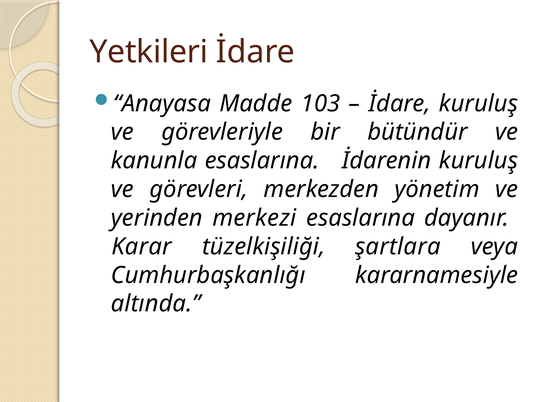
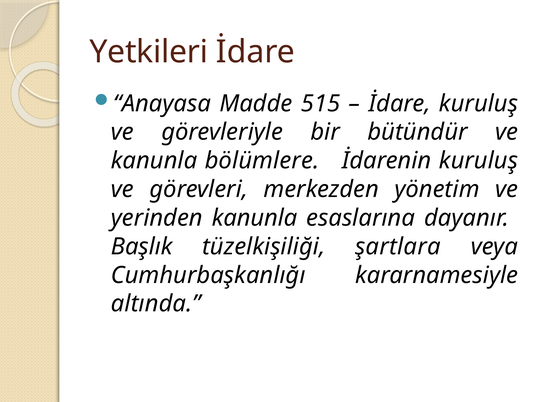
103: 103 -> 515 (321, 103)
kanunla esaslarına: esaslarına -> bölümlere (262, 161)
yerinden merkezi: merkezi -> kanunla (255, 218)
Karar: Karar -> Başlık (142, 247)
